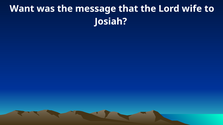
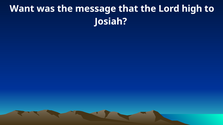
wife: wife -> high (192, 9)
